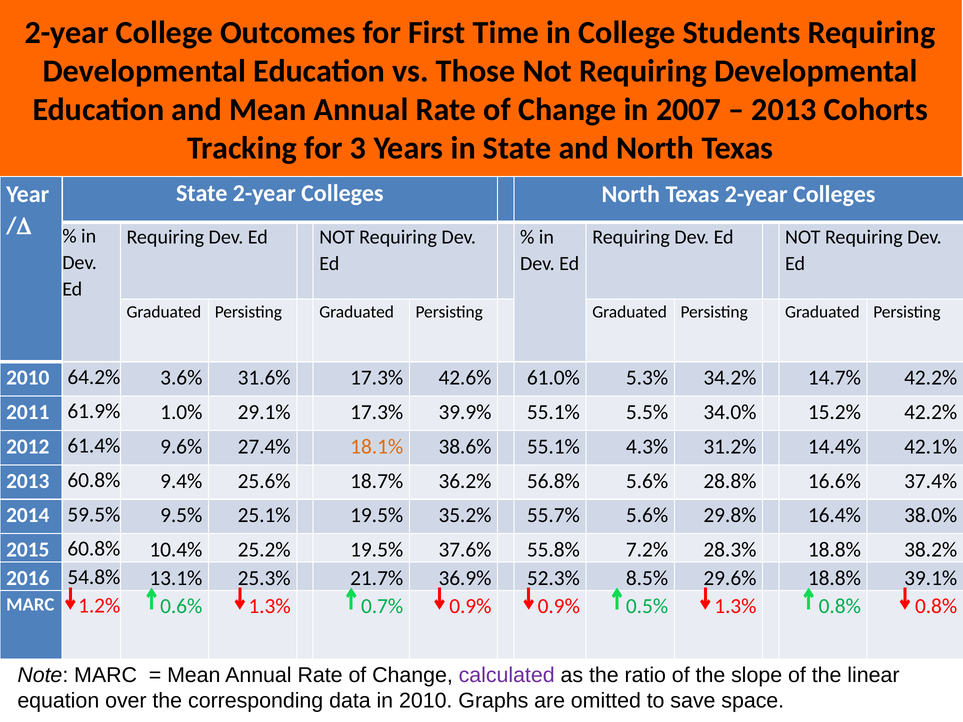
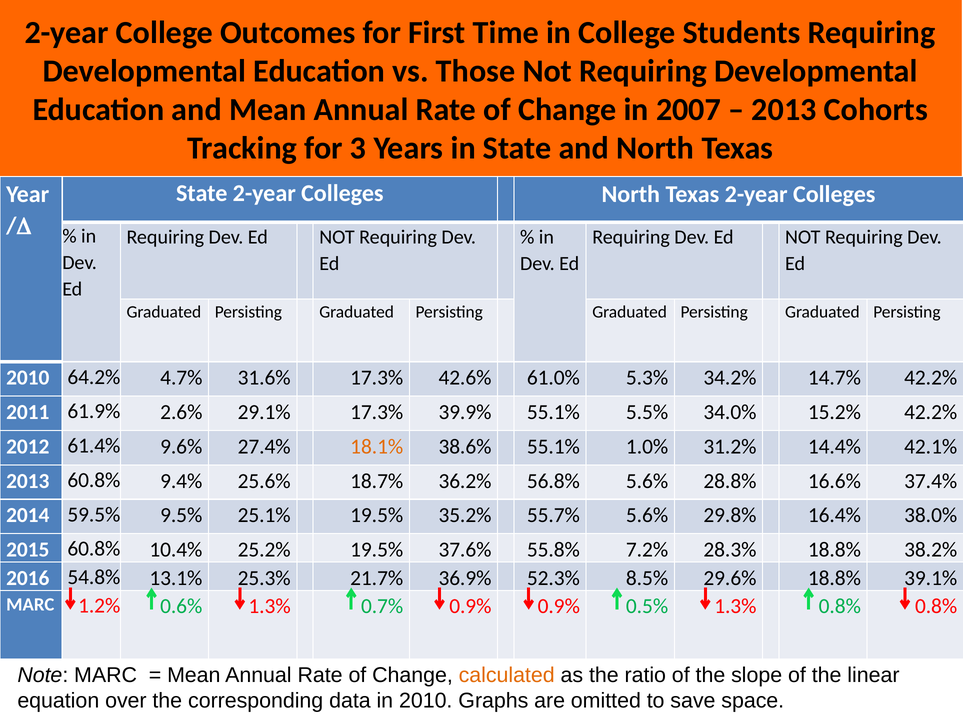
3.6%: 3.6% -> 4.7% (181, 378)
1.0%: 1.0% -> 2.6% (181, 412)
4.3%: 4.3% -> 1.0% (647, 447)
calculated colour: purple -> orange (507, 675)
